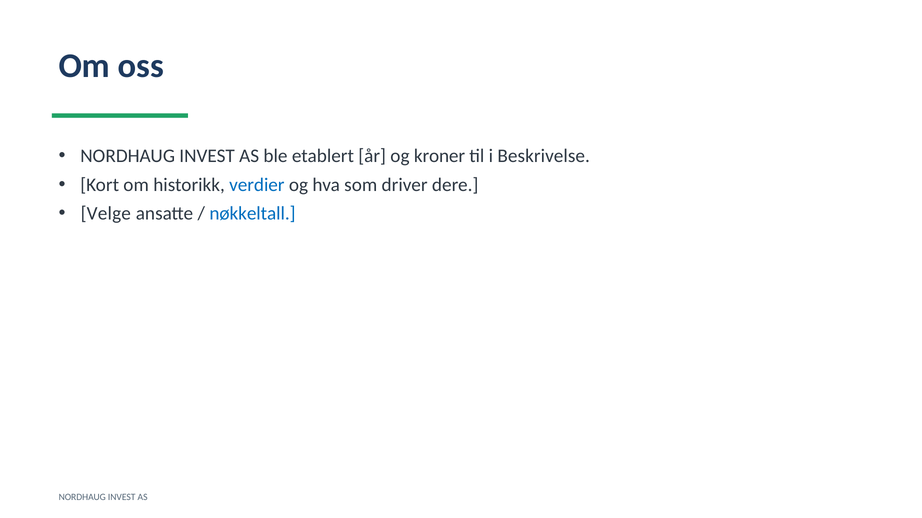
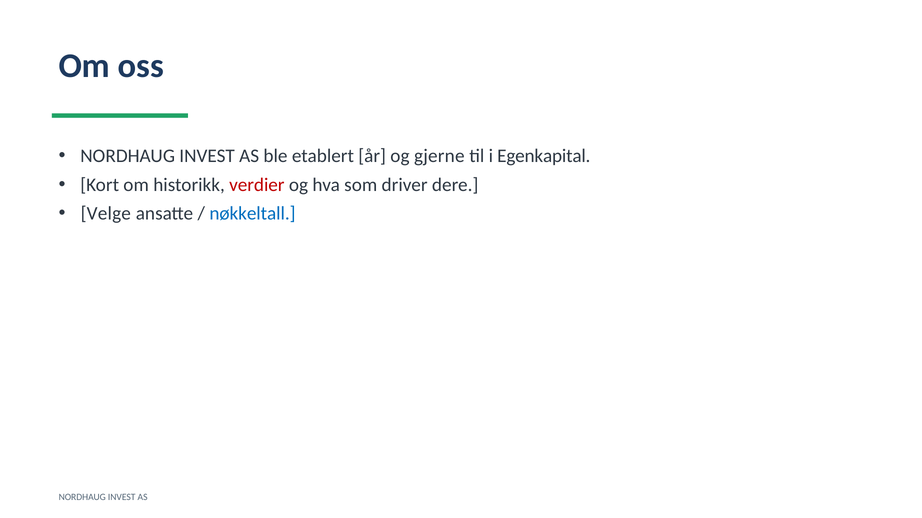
kroner: kroner -> gjerne (439, 156)
Beskrivelse: Beskrivelse -> Egenkapital (544, 156)
verdier colour: blue -> red (257, 185)
